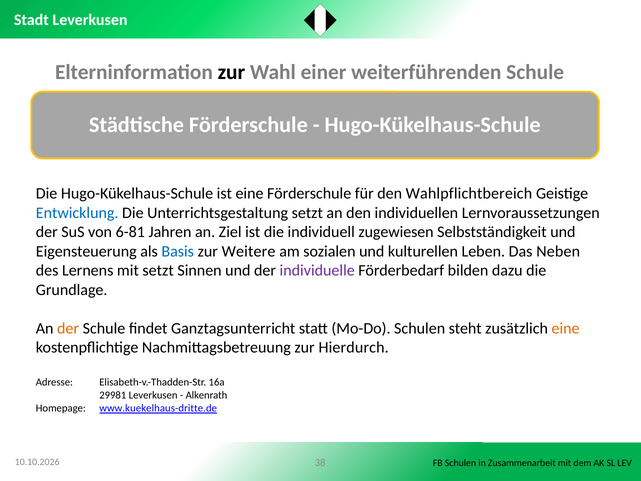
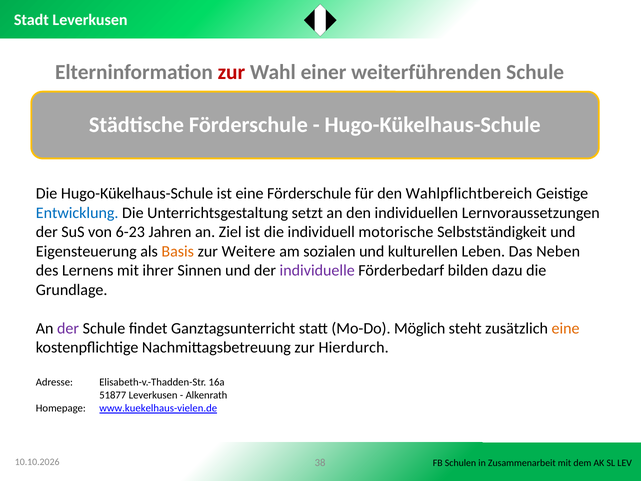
zur colour: black -> red (231, 72)
6-81: 6-81 -> 6-23 (130, 232)
zugewiesen: zugewiesen -> motorische (396, 232)
Basis colour: blue -> orange (178, 251)
mit setzt: setzt -> ihrer (158, 270)
der colour: orange -> purple (68, 328)
Mo-Do Schulen: Schulen -> Möglich (420, 328)
29981: 29981 -> 51877 (113, 395)
www.kuekelhaus-dritte.de: www.kuekelhaus-dritte.de -> www.kuekelhaus-vielen.de (158, 408)
